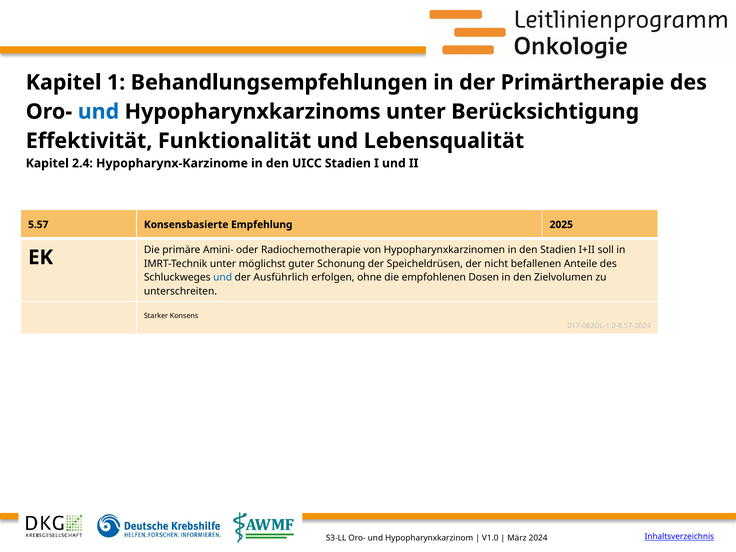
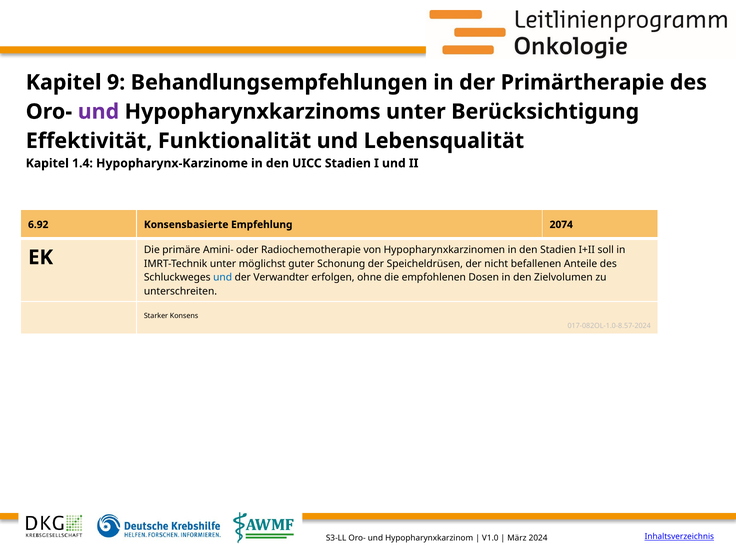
1: 1 -> 9 (116, 82)
und colour: blue -> purple (98, 112)
2.4: 2.4 -> 1.4 (82, 163)
5.57: 5.57 -> 6.92 (38, 225)
2025: 2025 -> 2074 (561, 225)
Ausführlich: Ausführlich -> Verwandter (281, 278)
